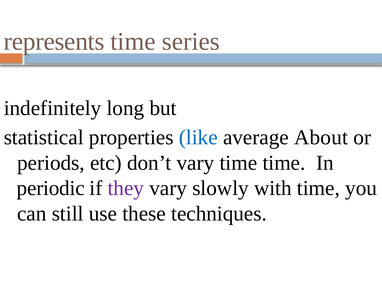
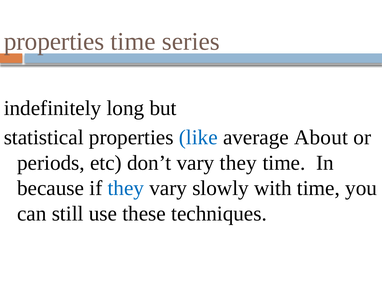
represents: represents -> properties (54, 42)
vary time: time -> they (238, 163)
periodic: periodic -> because (51, 189)
they colour: purple -> blue (126, 189)
